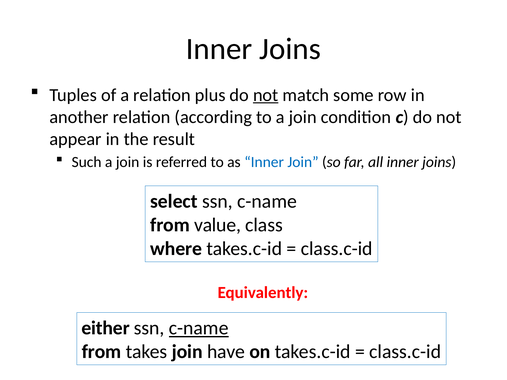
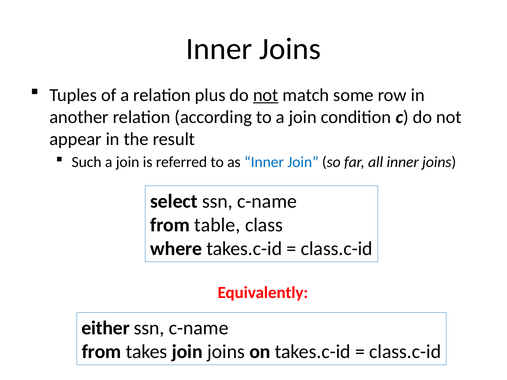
value: value -> table (217, 225)
c-name underline: present -> none (199, 328)
join have: have -> joins (226, 352)
